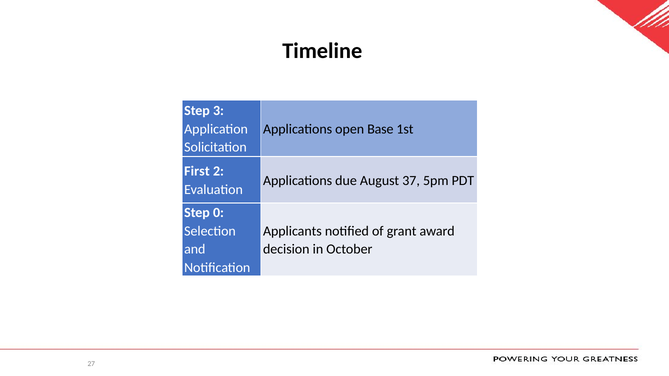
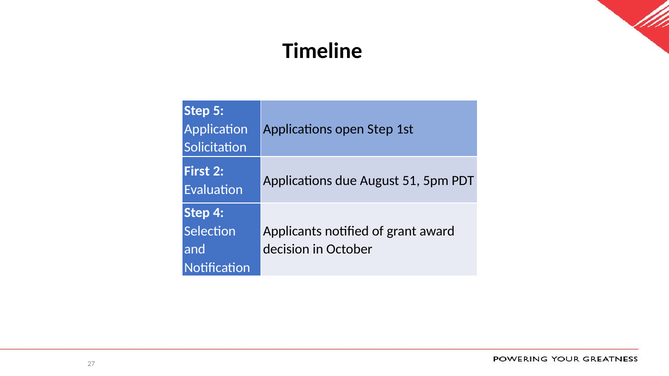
3: 3 -> 5 (218, 111)
open Base: Base -> Step (380, 129)
37: 37 -> 51 (411, 181)
0: 0 -> 4 (218, 213)
